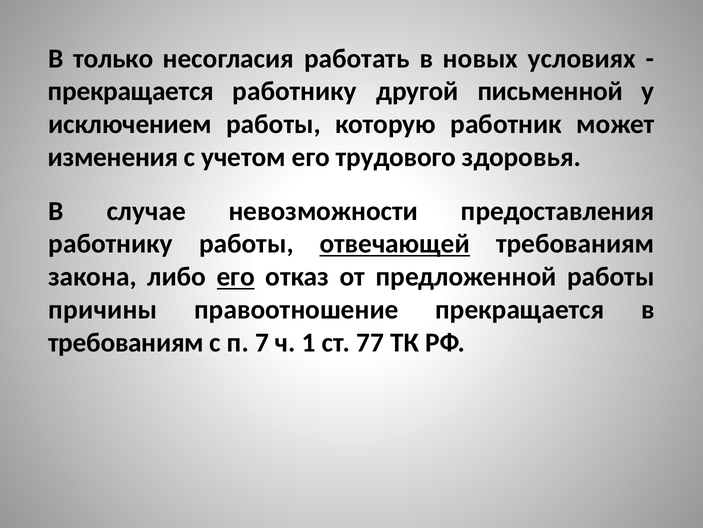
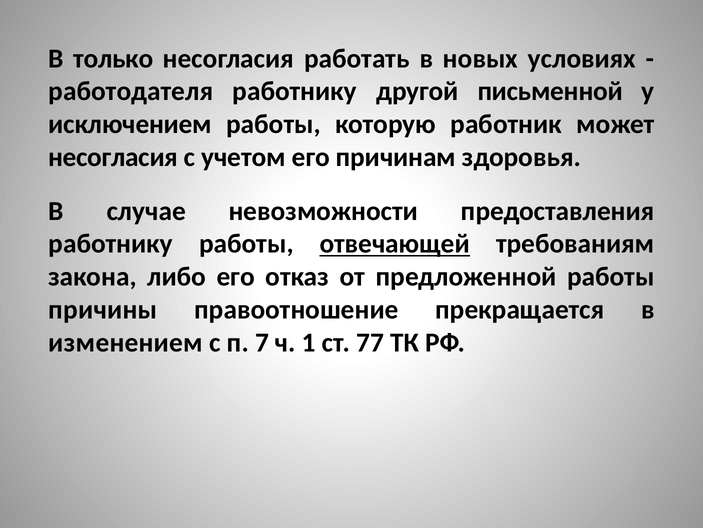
прекращается: прекращается -> работодателя (131, 91)
изменения: изменения -> несогласия (113, 157)
трудового: трудового -> причинам (396, 157)
его underline: present -> none (236, 276)
требованиям: требованиям -> изменением (126, 342)
